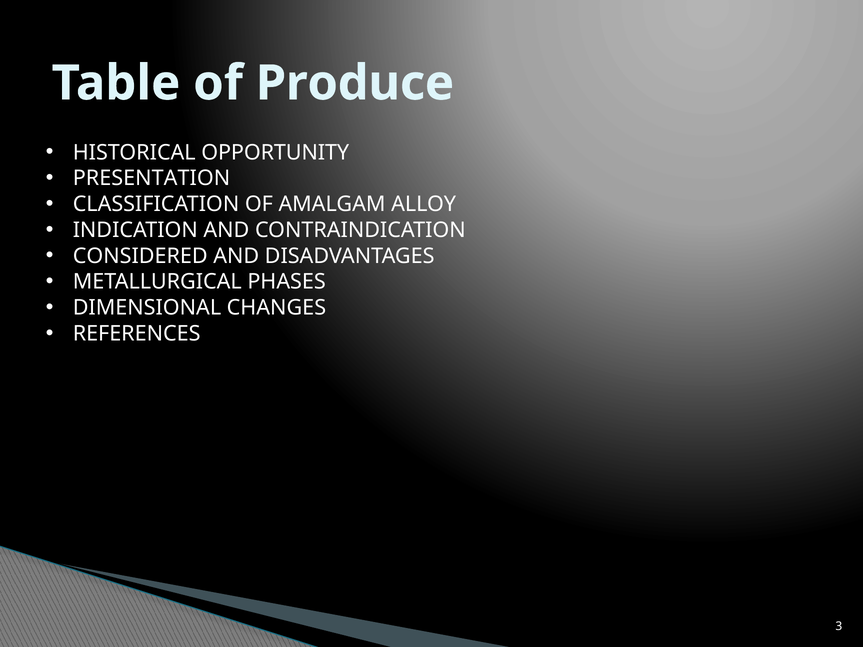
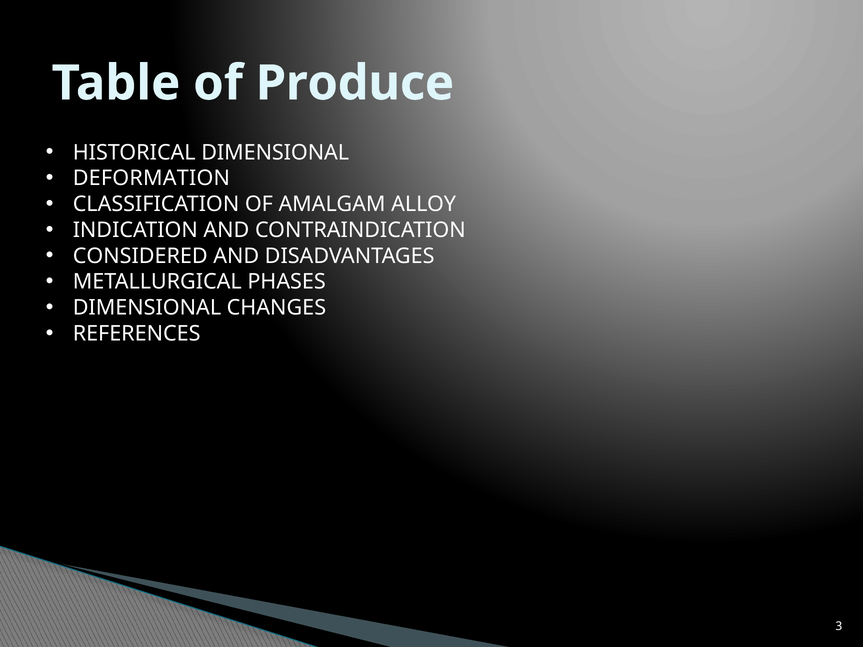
HISTORICAL OPPORTUNITY: OPPORTUNITY -> DIMENSIONAL (275, 152)
PRESENTATION: PRESENTATION -> DEFORMATION (151, 178)
